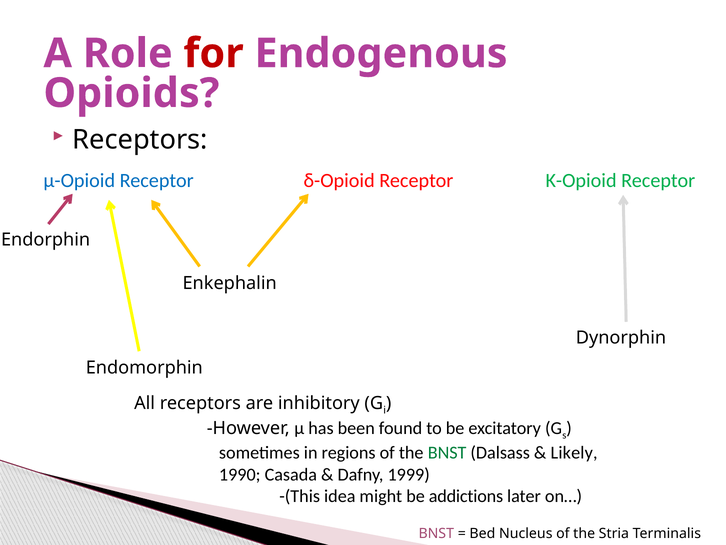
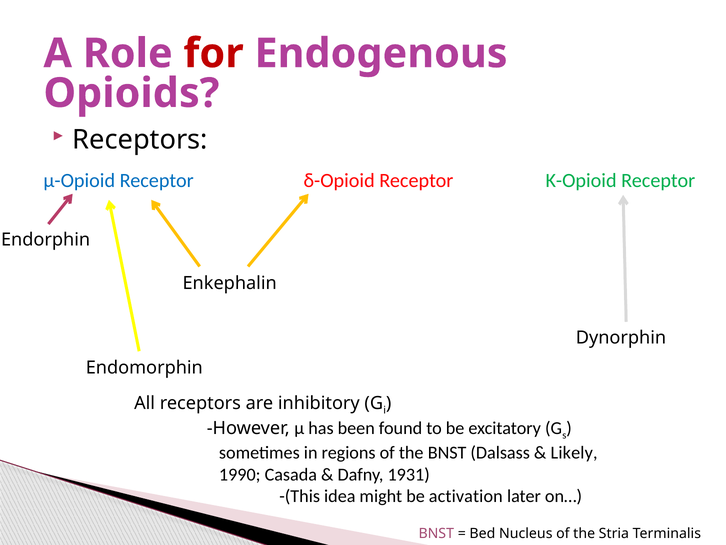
BNST colour: green -> black (447, 452)
1999: 1999 -> 1931 (409, 474)
addictions: addictions -> activation (466, 496)
